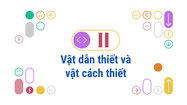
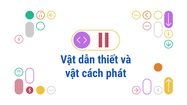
cách thiết: thiết -> phát (116, 73)
